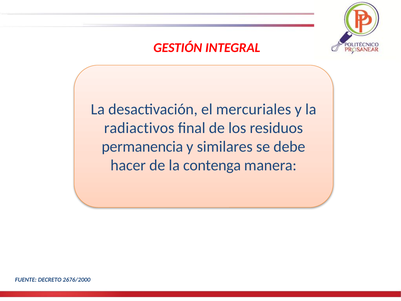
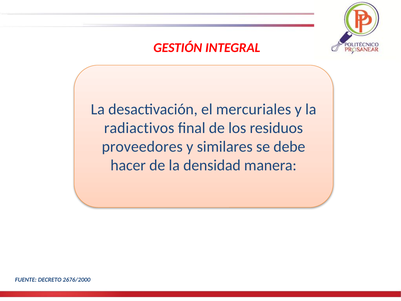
permanencia: permanencia -> proveedores (142, 147)
contenga: contenga -> densidad (212, 165)
